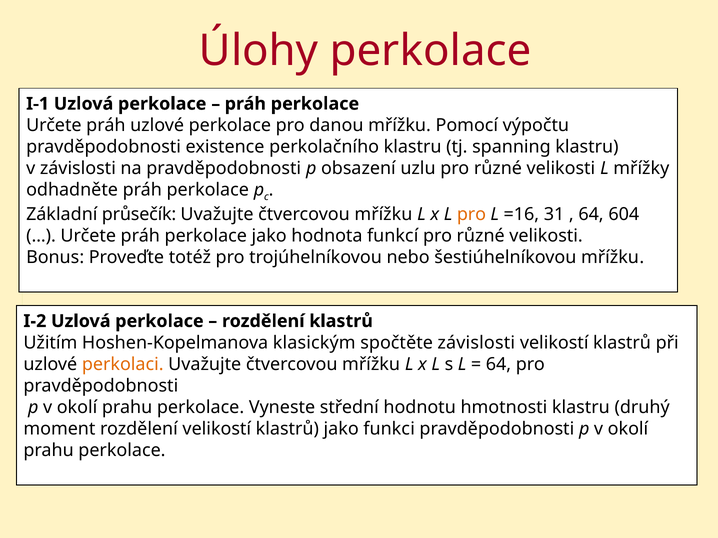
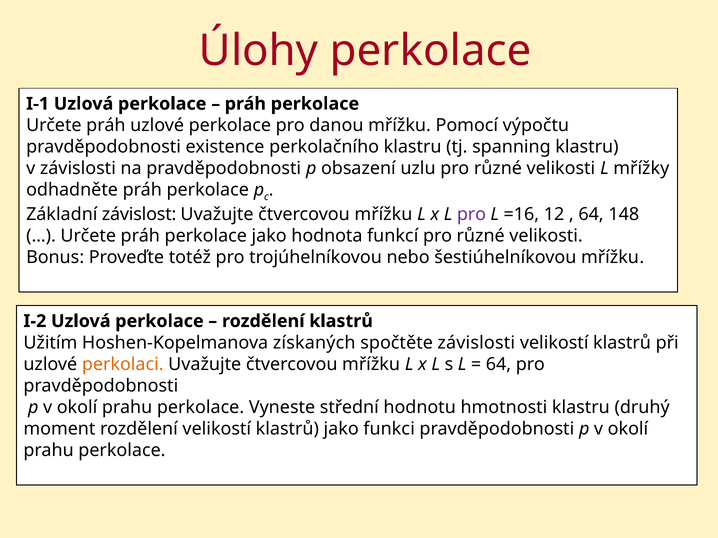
průsečík: průsečík -> závislost (139, 215)
pro colour: orange -> purple (471, 215)
31: 31 -> 12 (554, 215)
604: 604 -> 148 (624, 215)
klasickým: klasickým -> získaných (314, 343)
